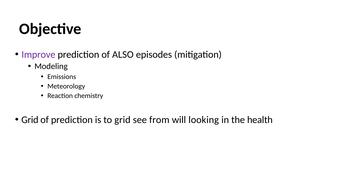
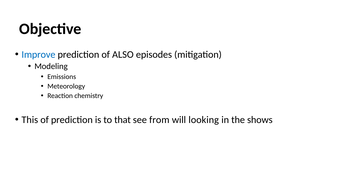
Improve colour: purple -> blue (38, 55)
Grid: Grid -> This (30, 120)
to grid: grid -> that (123, 120)
health: health -> shows (260, 120)
